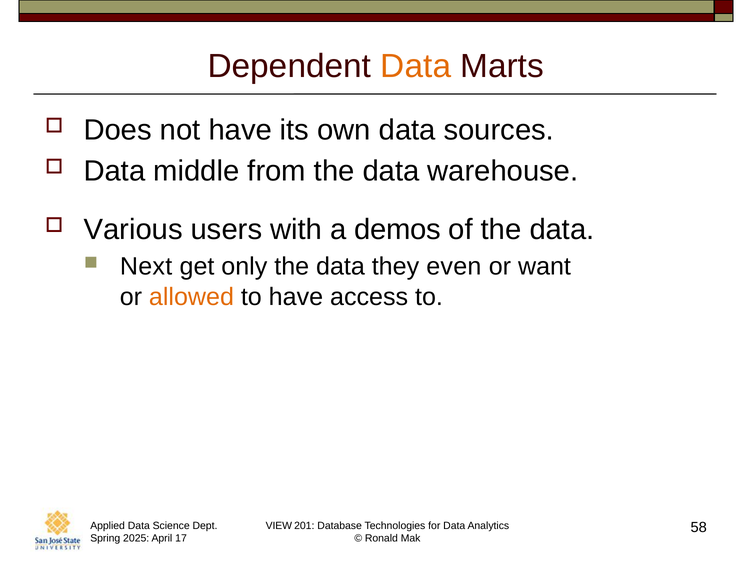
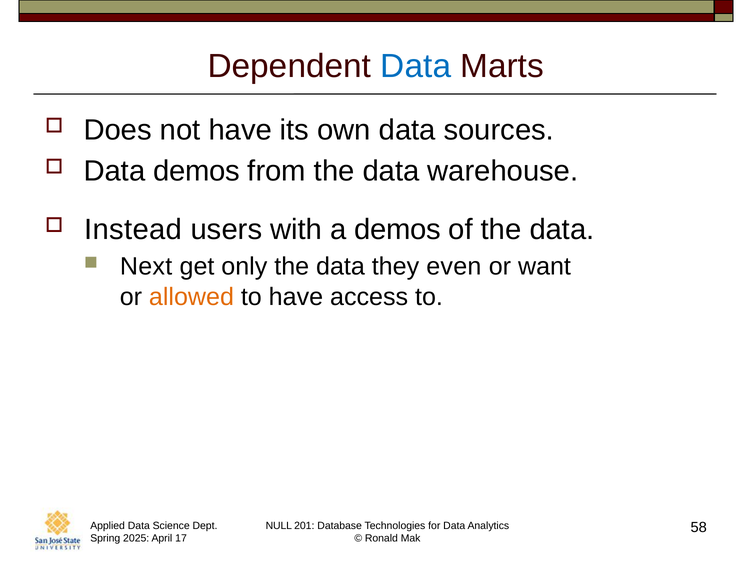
Data colour: orange -> blue (416, 66)
Data middle: middle -> demos (197, 171)
Various: Various -> Instead (133, 229)
VIEW: VIEW -> NULL (279, 526)
